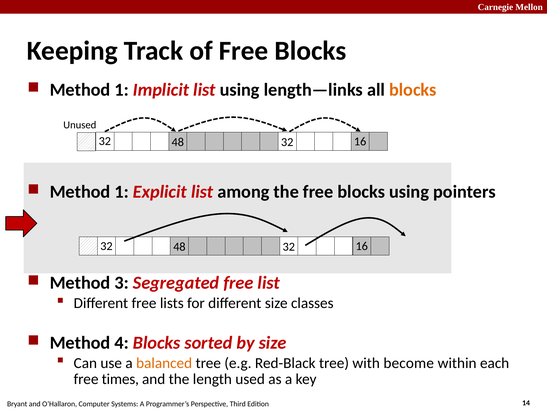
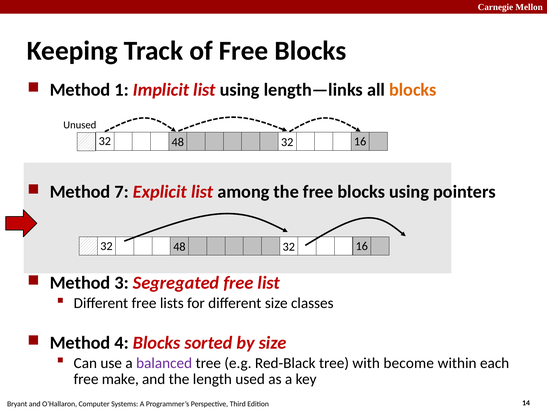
1: 1 -> 7 (122, 192)
balanced colour: orange -> purple (164, 363)
times: times -> make (120, 379)
